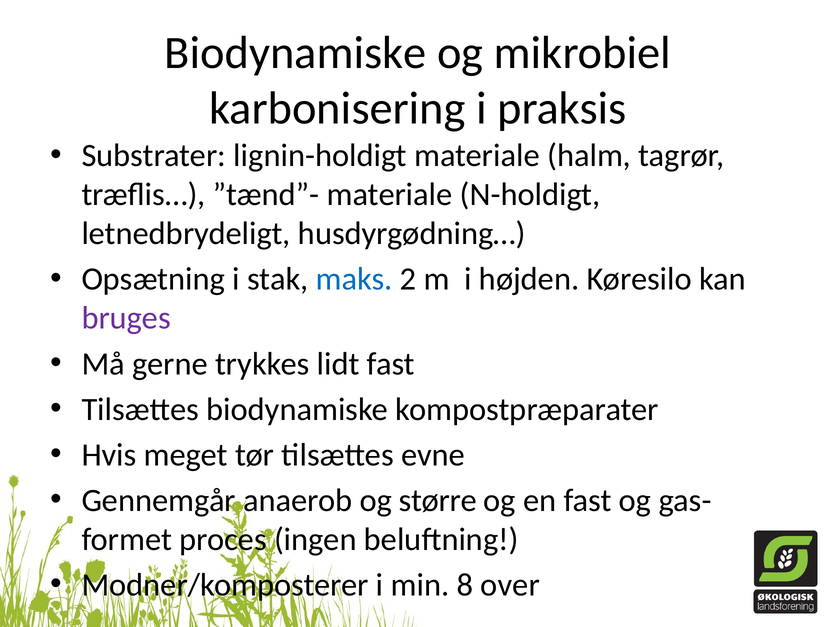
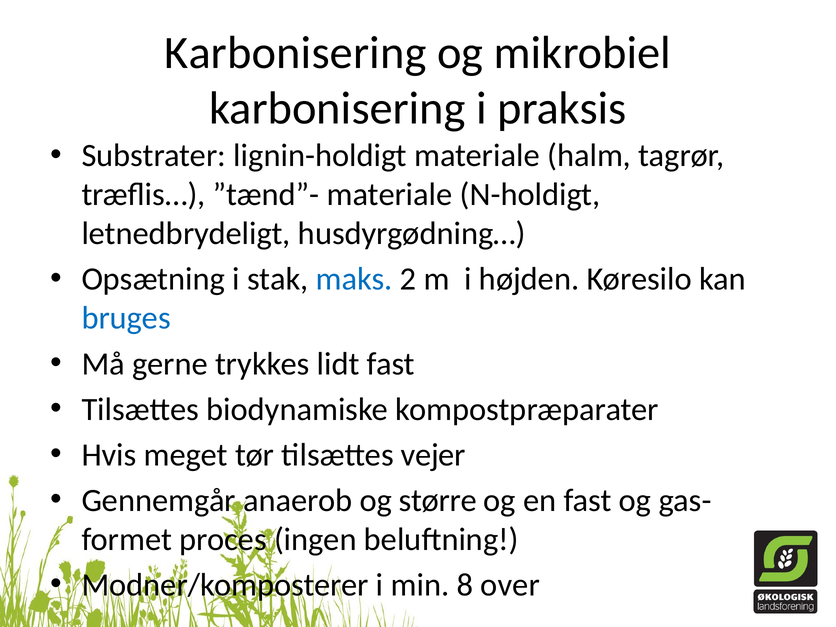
Biodynamiske: Biodynamiske -> Karbonisering (295, 53)
bruges colour: purple -> blue (126, 318)
evne: evne -> vejer (433, 455)
